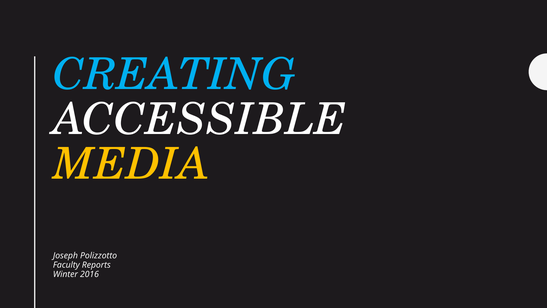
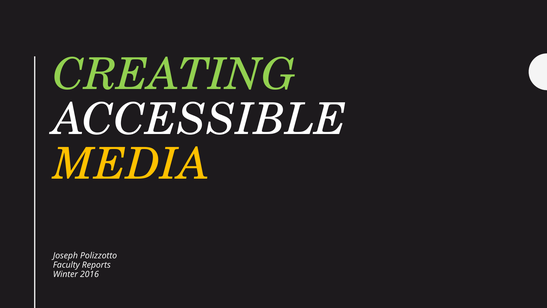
CREATING colour: light blue -> light green (174, 75)
